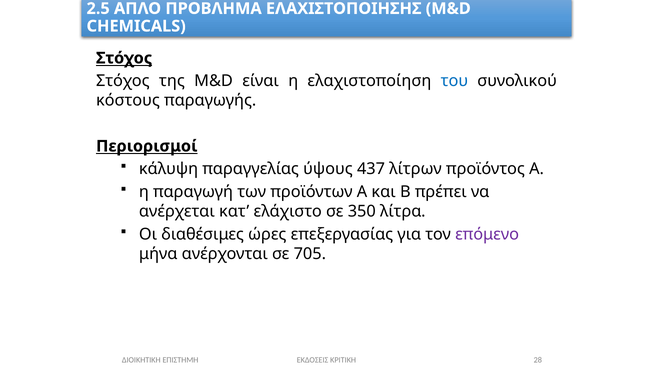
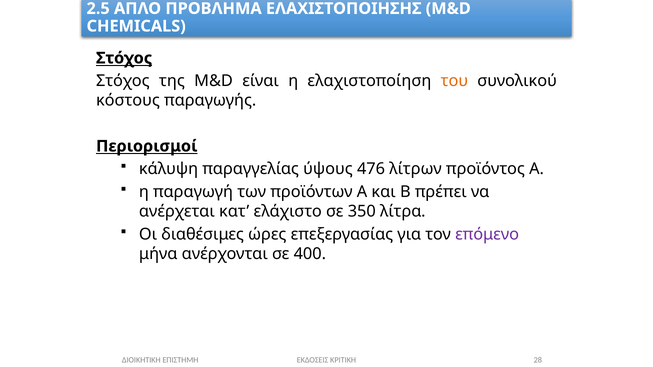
του colour: blue -> orange (454, 81)
437: 437 -> 476 (371, 169)
705: 705 -> 400 (310, 254)
